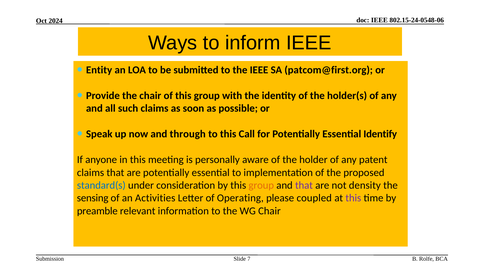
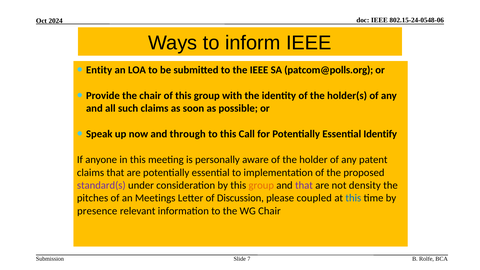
patcom@first.org: patcom@first.org -> patcom@polls.org (329, 70)
standard(s colour: blue -> purple (101, 185)
sensing: sensing -> pitches (93, 198)
Activities: Activities -> Meetings (155, 198)
Operating: Operating -> Discussion (240, 198)
this colour: purple -> blue (353, 198)
preamble: preamble -> presence (97, 211)
